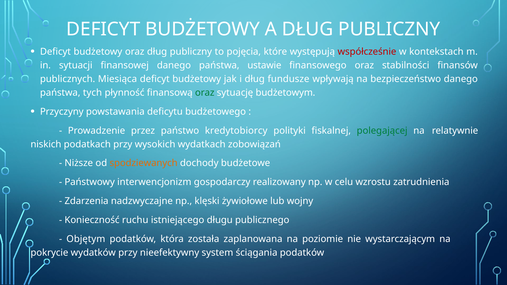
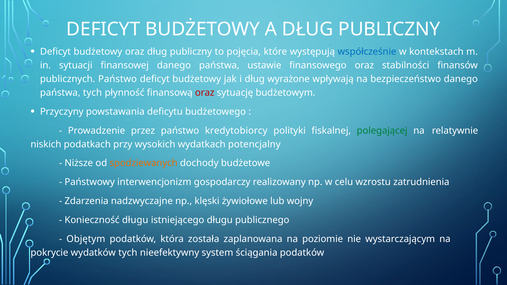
współcześnie colour: red -> blue (367, 52)
publicznych Miesiąca: Miesiąca -> Państwo (117, 79)
fundusze: fundusze -> wyrażone (289, 79)
oraz colour: green -> red (205, 93)
zobowiązań: zobowiązań -> potencjalny (254, 144)
Konieczność ruchu: ruchu -> długu (135, 220)
wydatków przy: przy -> tych (128, 253)
